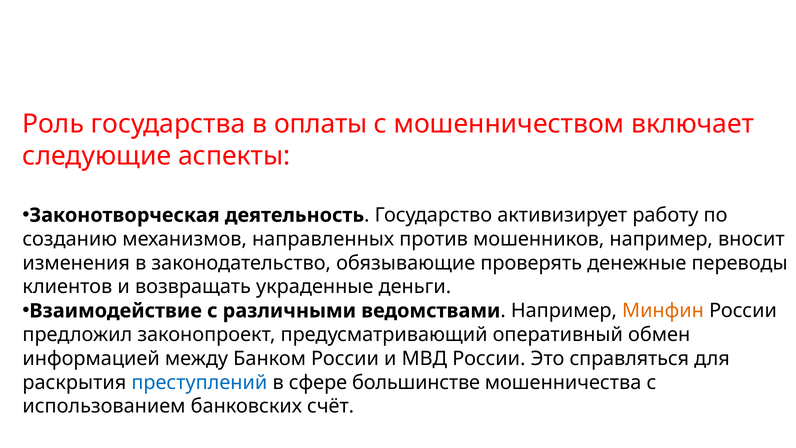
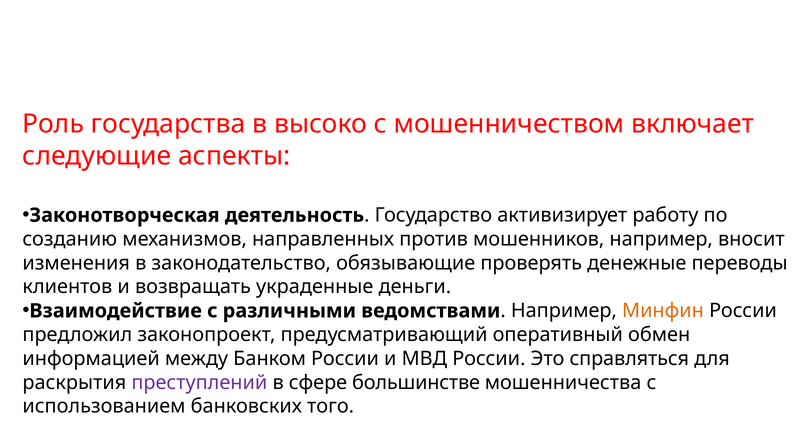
оплаты: оплаты -> высоко (321, 124)
преступлений colour: blue -> purple (199, 382)
счёт: счёт -> того (331, 406)
